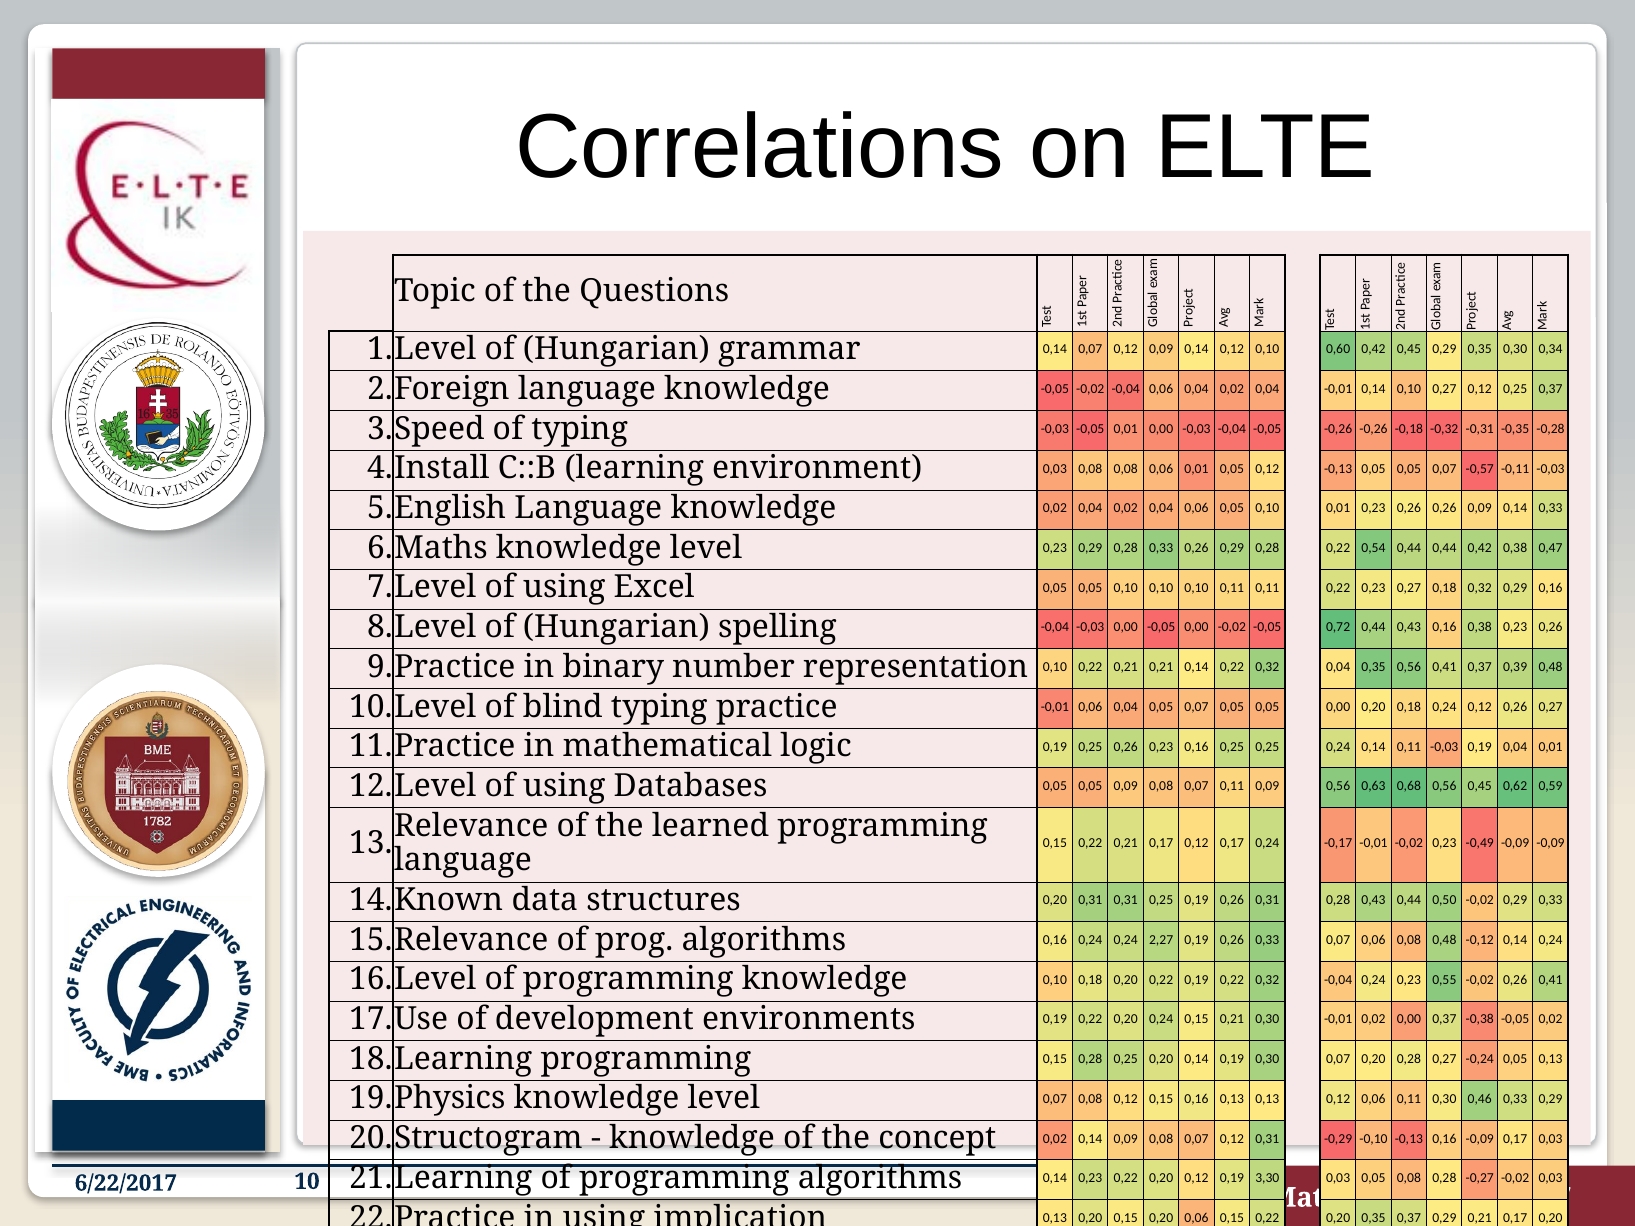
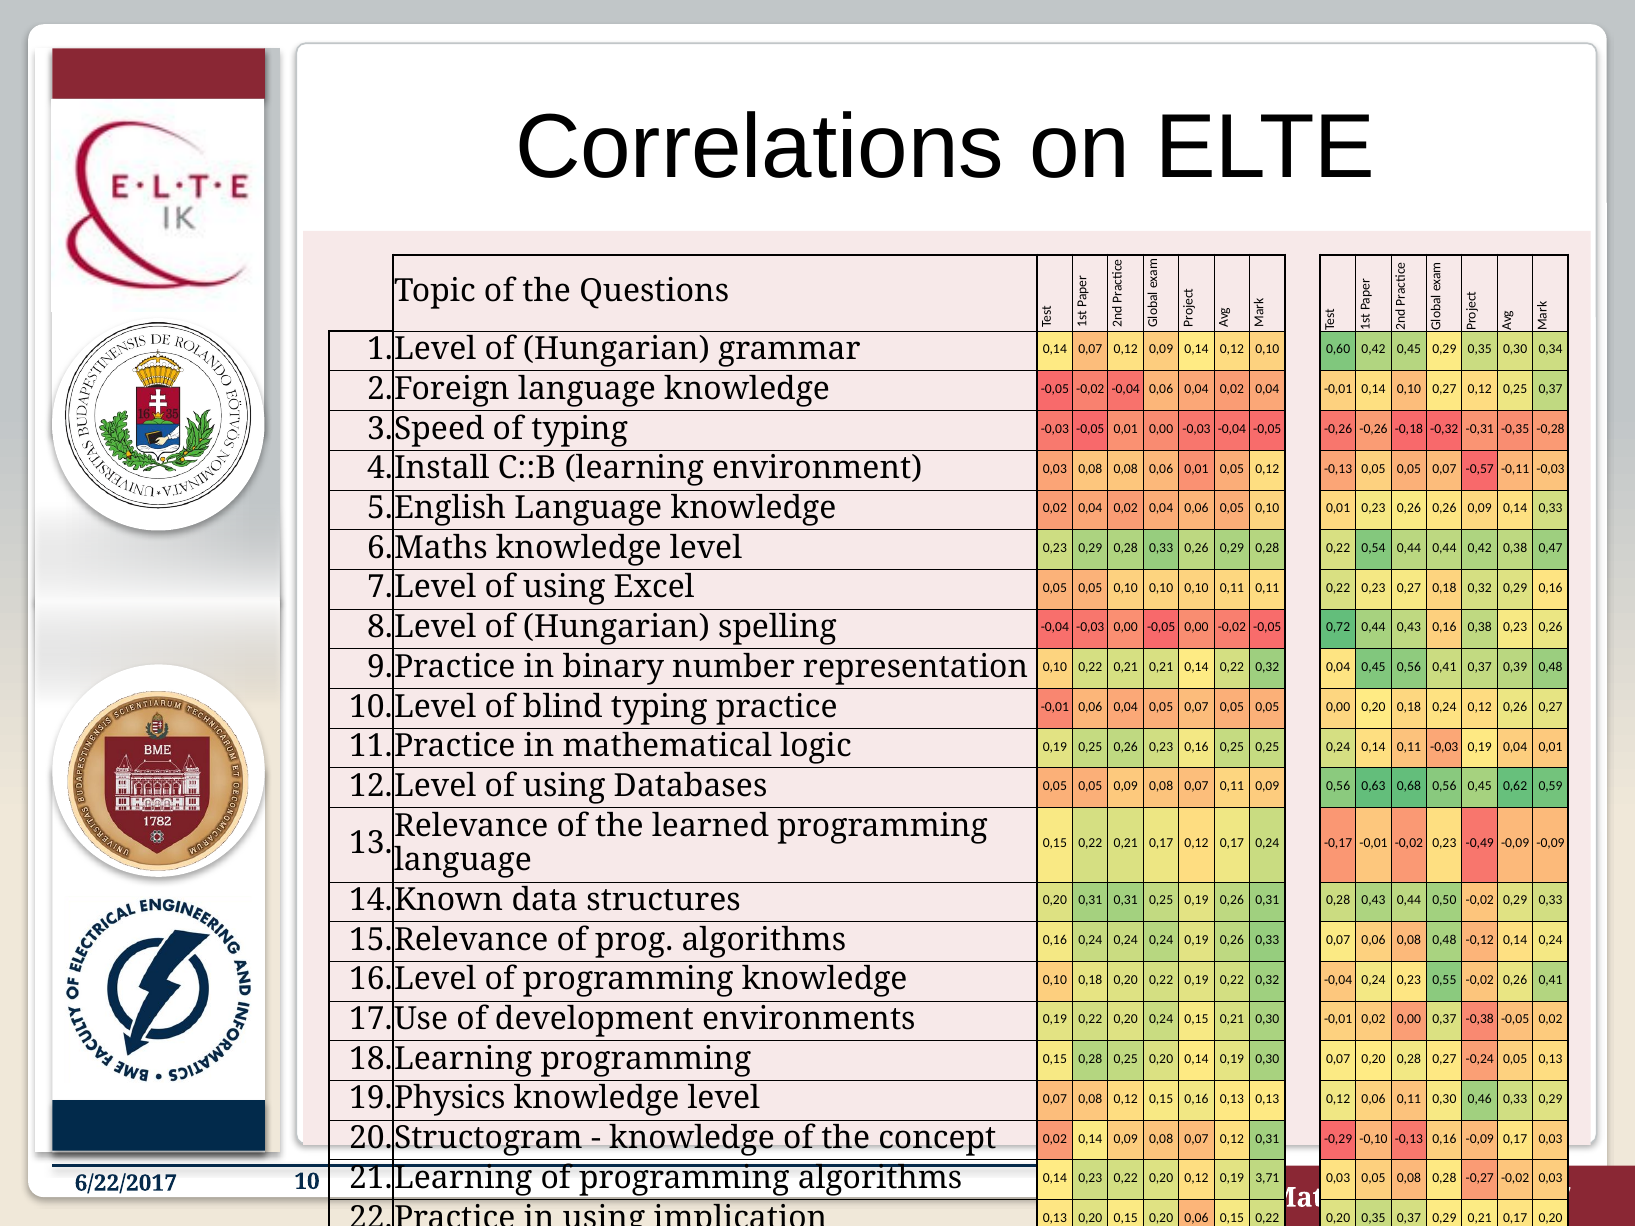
0,04 0,35: 0,35 -> 0,45 (1374, 667)
0,24 0,24 2,27: 2,27 -> 0,24 (1161, 940)
3,30: 3,30 -> 3,71 (1267, 1178)
